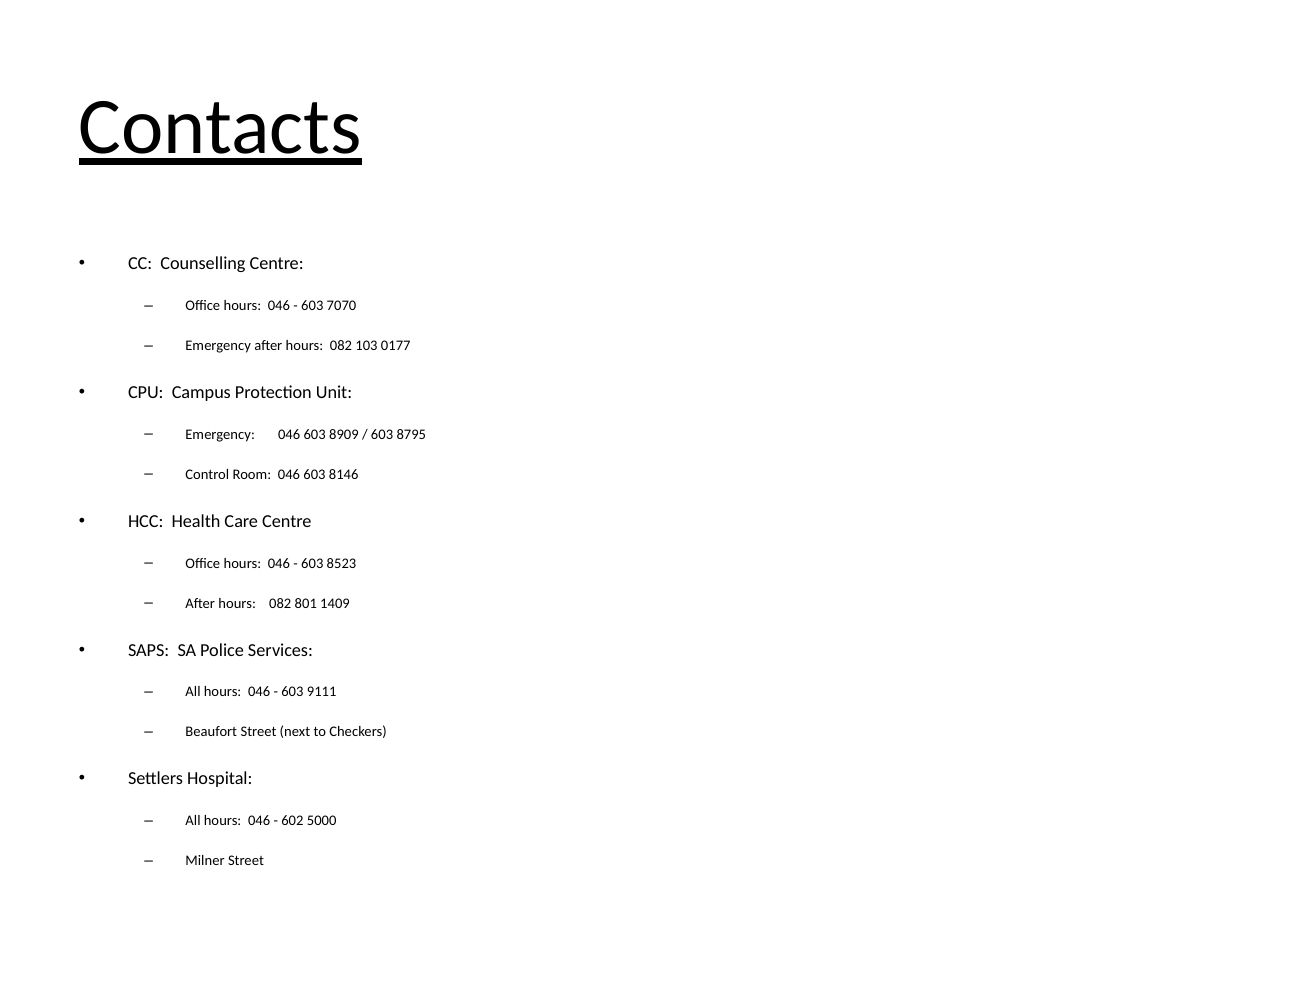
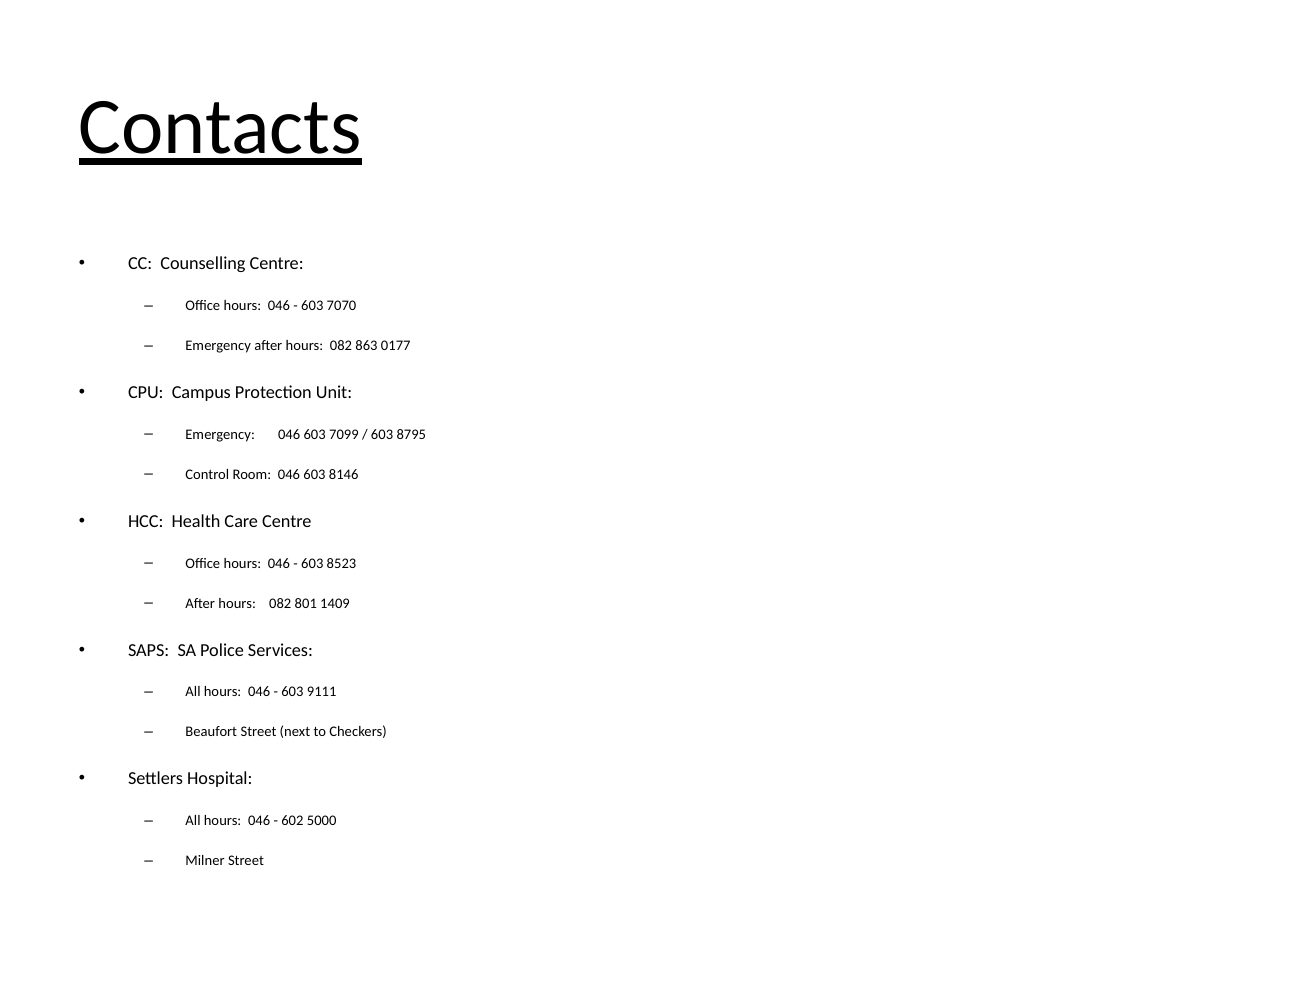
103: 103 -> 863 (366, 346)
8909: 8909 -> 7099 (344, 434)
